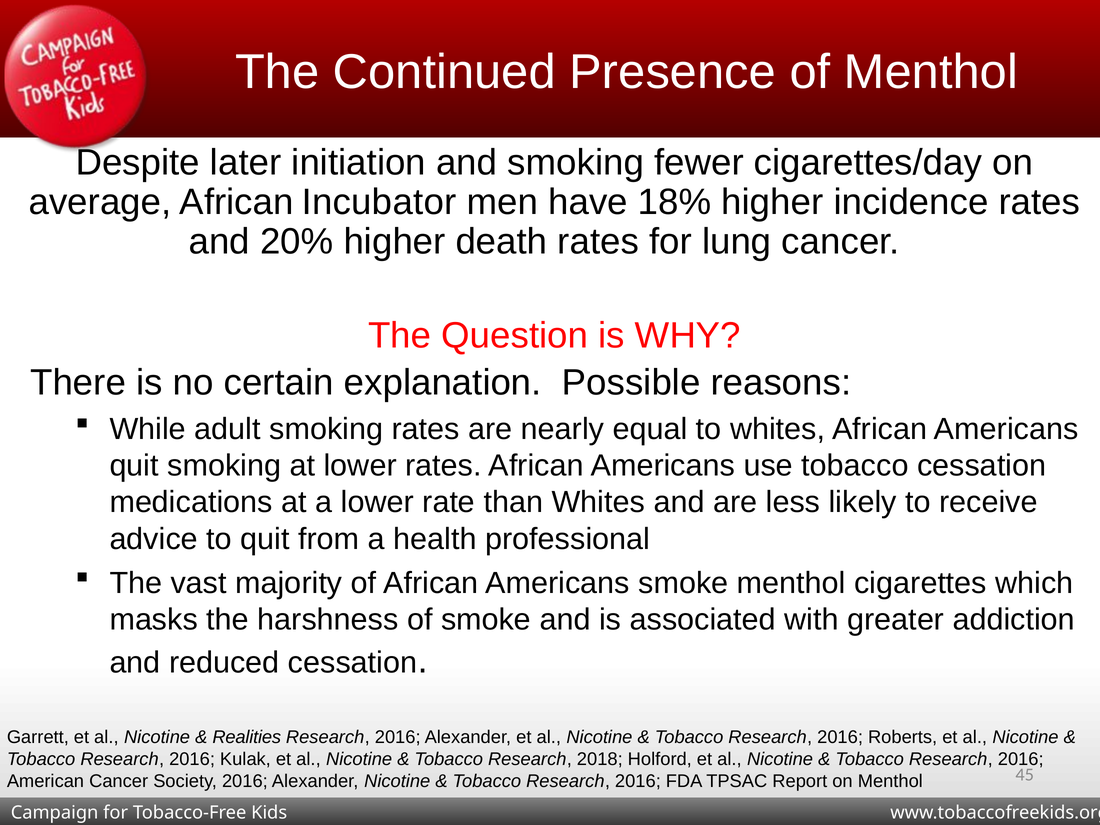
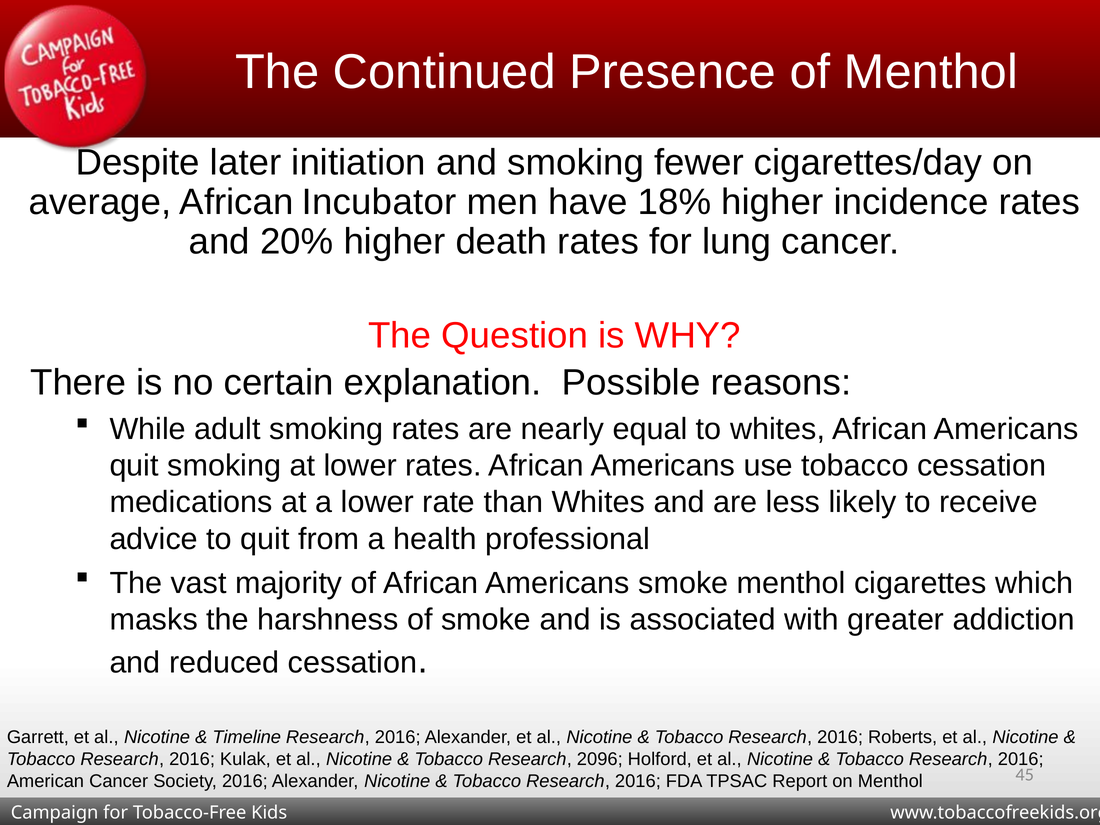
Realities: Realities -> Timeline (247, 737)
2018: 2018 -> 2096 (600, 759)
